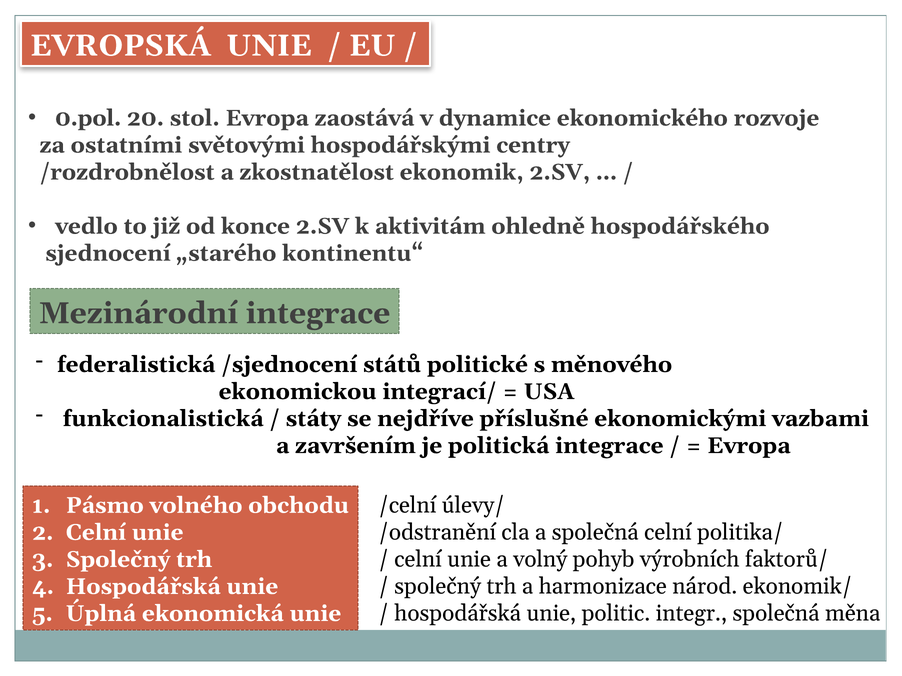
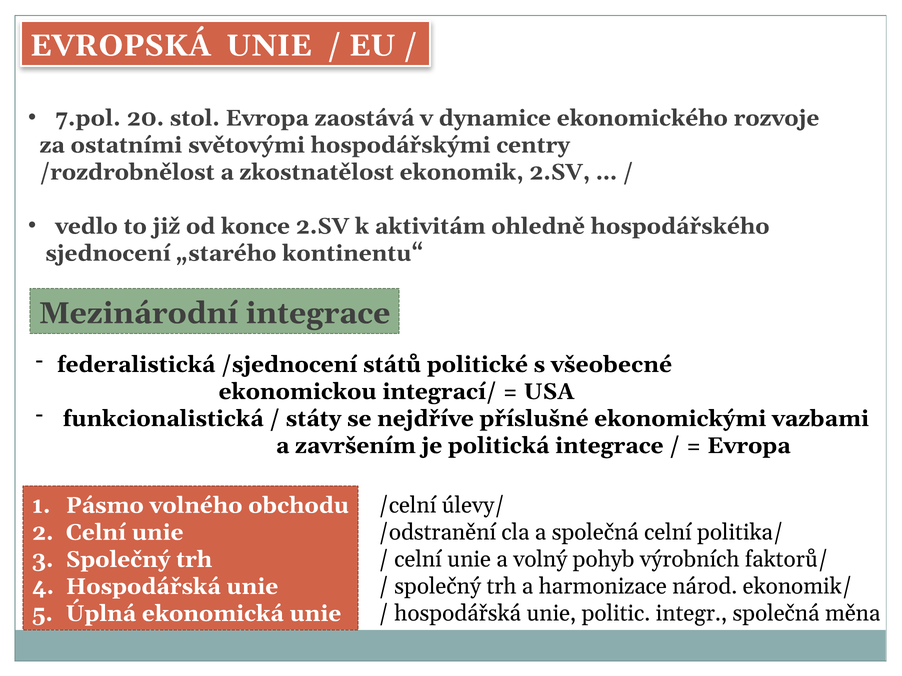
0.pol: 0.pol -> 7.pol (88, 118)
měnového: měnového -> všeobecné (611, 365)
